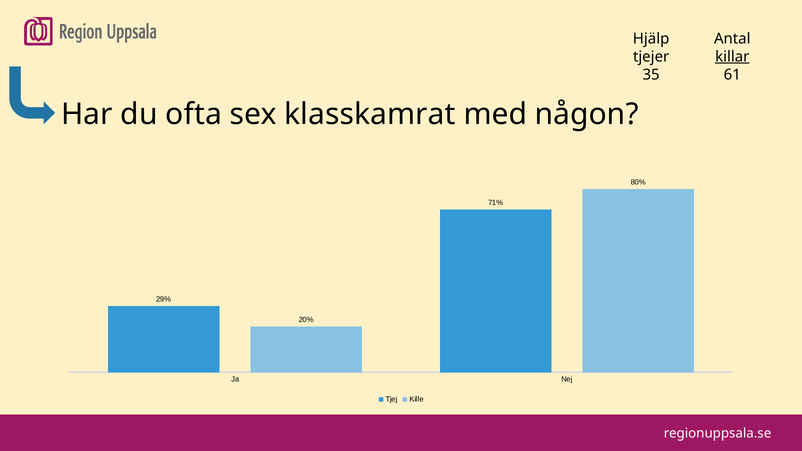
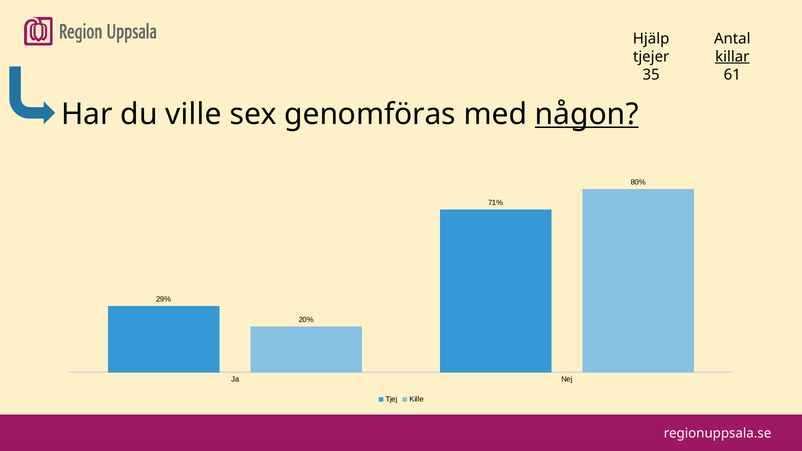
ofta: ofta -> ville (194, 114)
klasskamrat: klasskamrat -> genomföras (370, 114)
någon underline: none -> present (587, 114)
